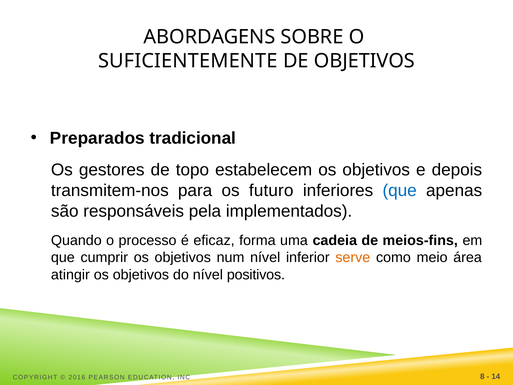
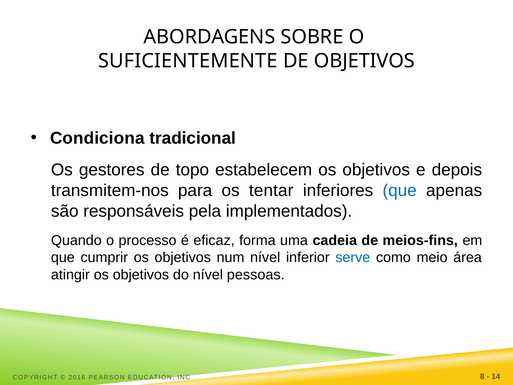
Preparados: Preparados -> Condiciona (97, 138)
futuro: futuro -> tentar (271, 190)
serve colour: orange -> blue (353, 257)
positivos: positivos -> pessoas (256, 275)
